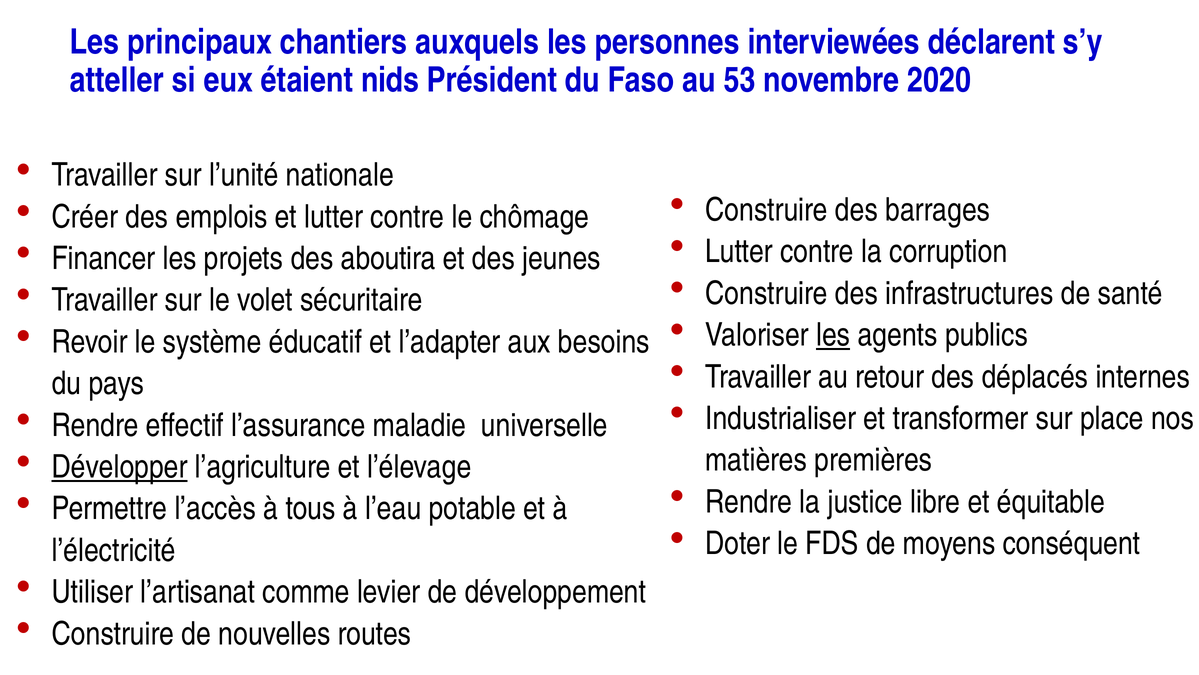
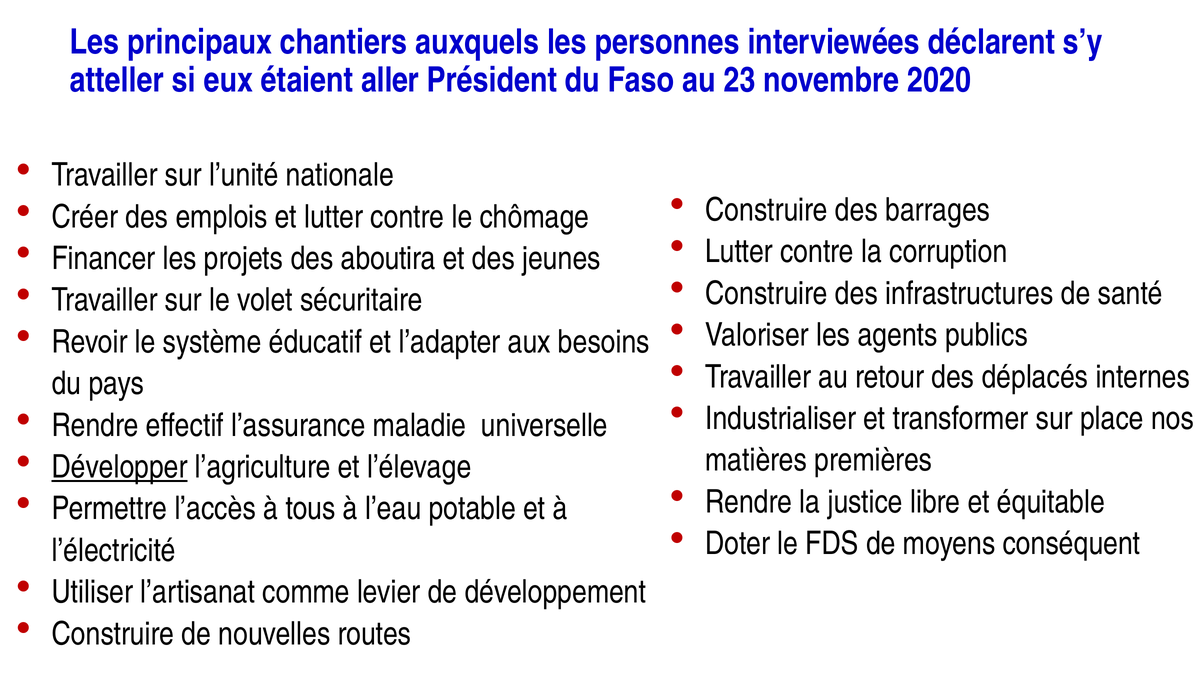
nids: nids -> aller (390, 80)
53: 53 -> 23 (740, 80)
les underline: present -> none (833, 335)
